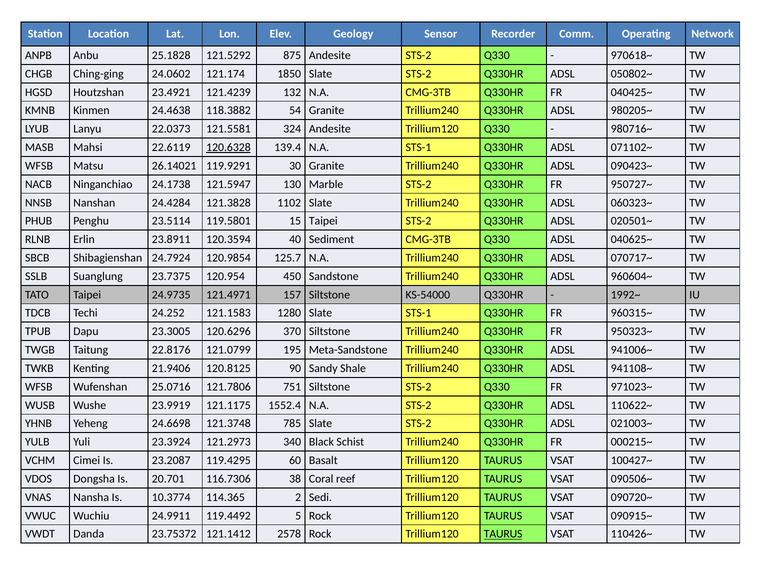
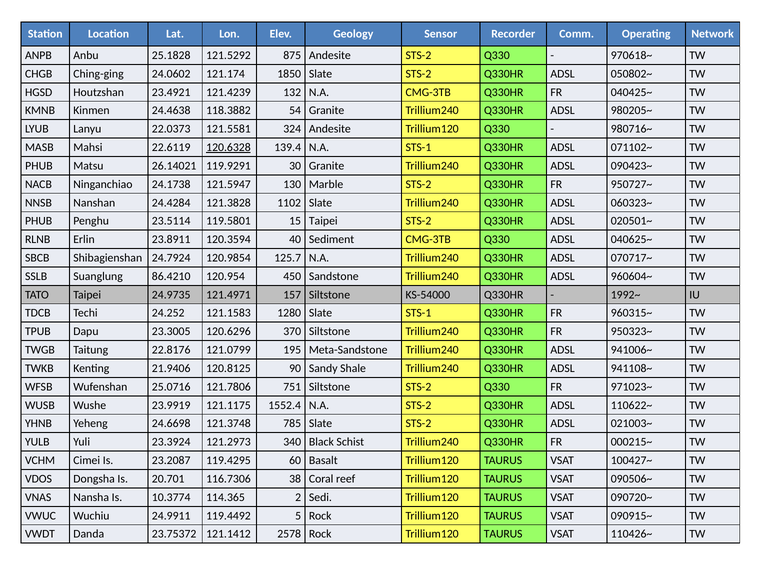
WFSB: WFSB -> PHUB (39, 166)
23.7375: 23.7375 -> 86.4210 (171, 276)
TAURUS underline: present -> none (503, 534)
